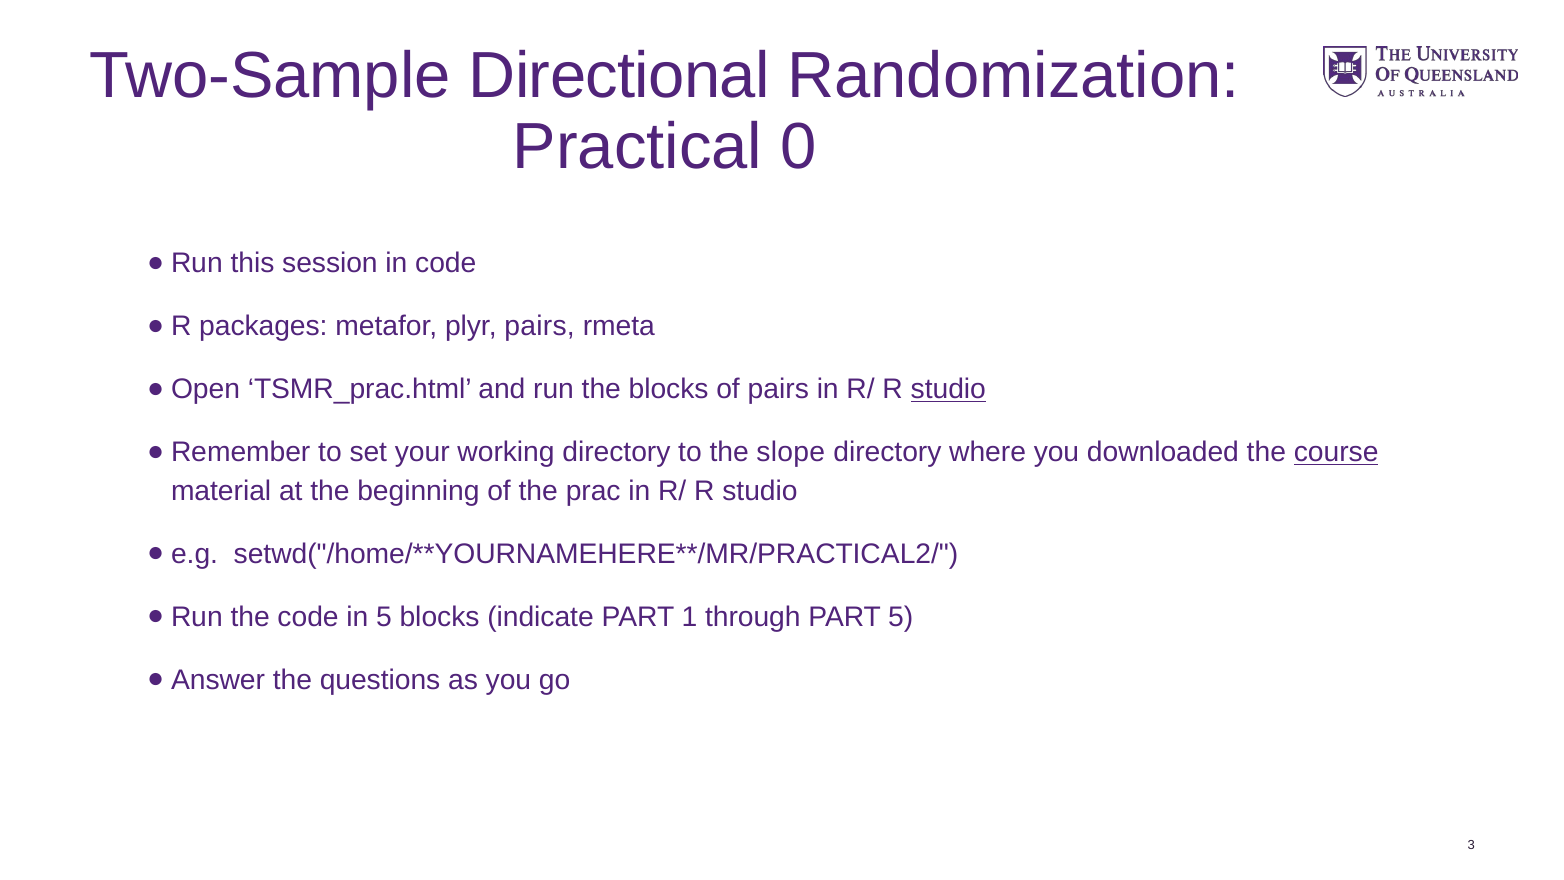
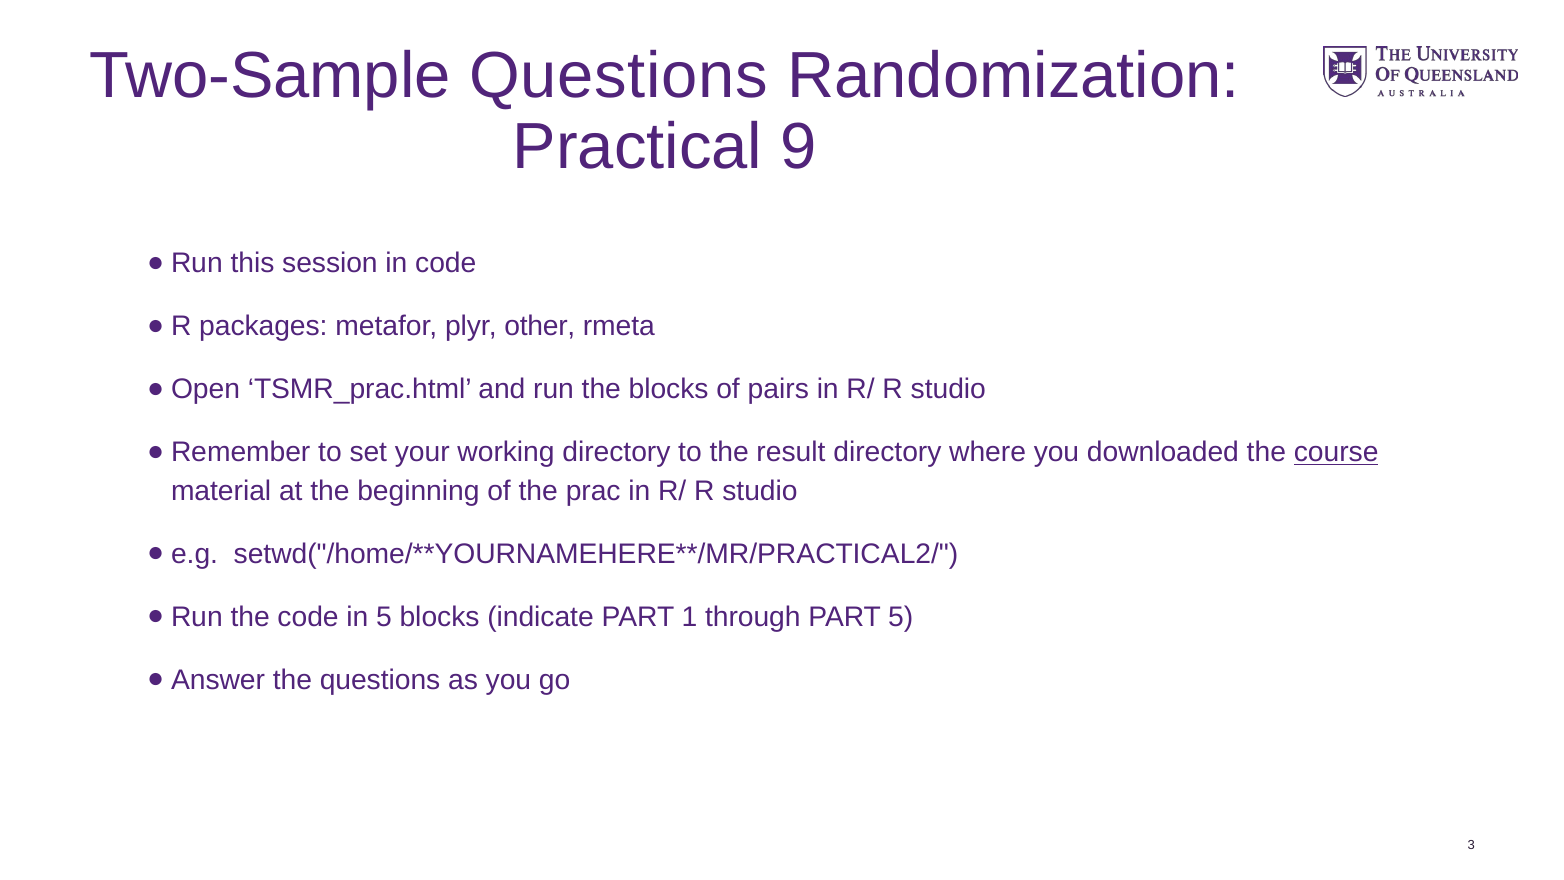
Two-Sample Directional: Directional -> Questions (619, 76)
0: 0 -> 9 (799, 147)
plyr pairs: pairs -> other (540, 326)
studio underline: present -> none (948, 389)
slope: slope -> result (791, 452)
